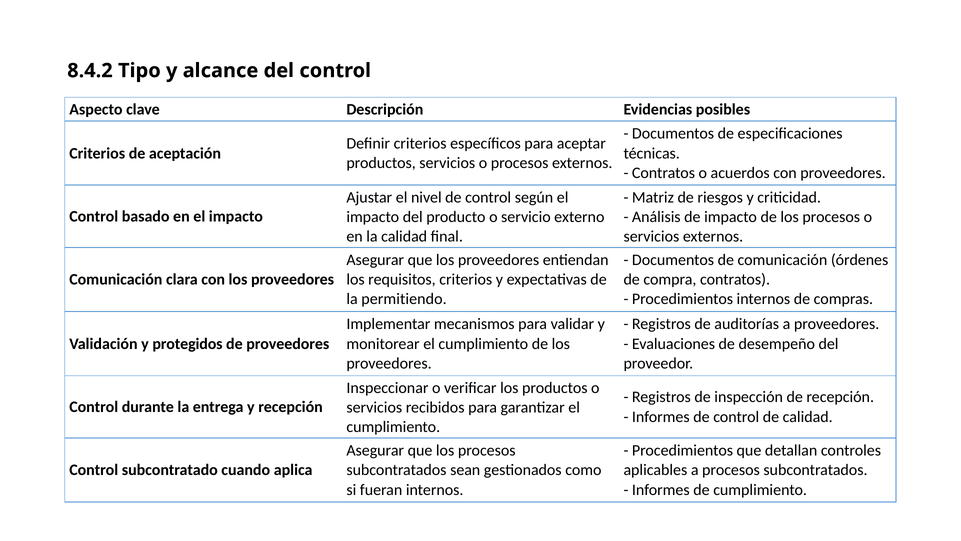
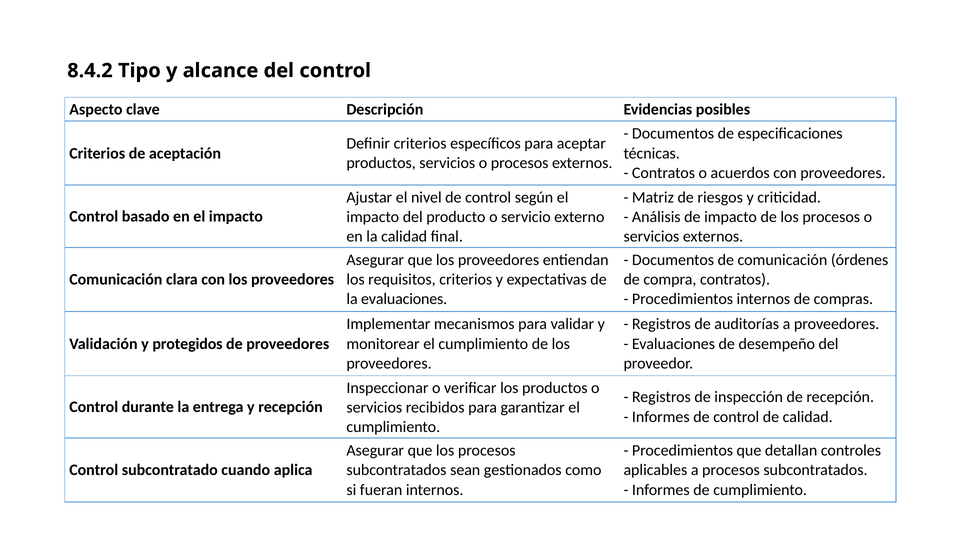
la permitiendo: permitiendo -> evaluaciones (404, 299)
